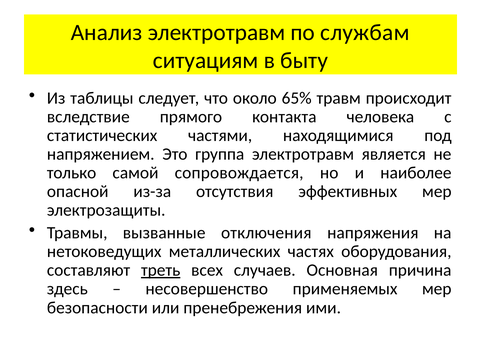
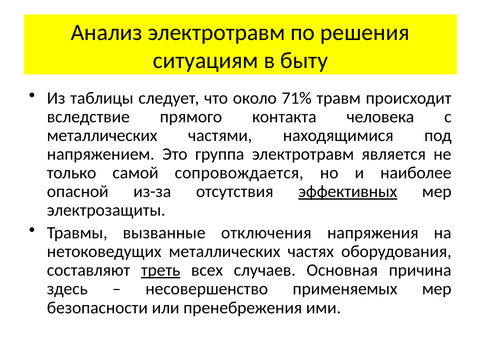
службам: службам -> решения (365, 33)
65%: 65% -> 71% (297, 98)
статистических: статистических -> металлических (102, 136)
эффективных underline: none -> present (348, 192)
